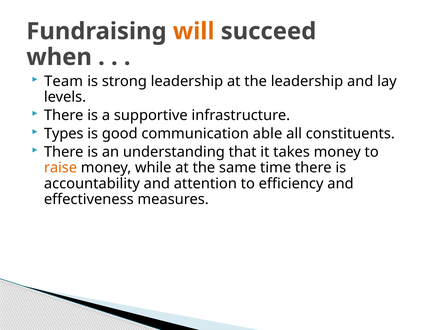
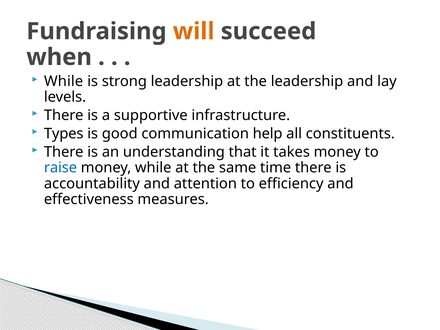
Team: Team -> While (64, 81)
able: able -> help (268, 134)
raise colour: orange -> blue (60, 168)
